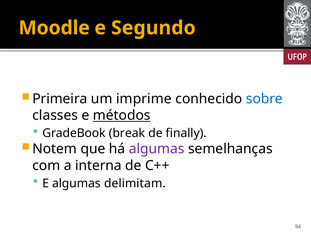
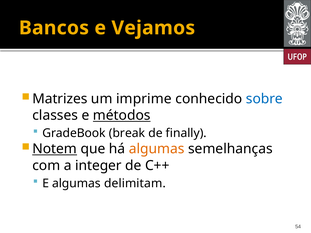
Moodle: Moodle -> Bancos (54, 28)
Segundo: Segundo -> Vejamos (153, 28)
Primeira: Primeira -> Matrizes (60, 99)
Notem underline: none -> present (55, 149)
algumas colour: purple -> orange (157, 149)
interna: interna -> integer (98, 166)
